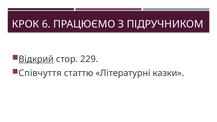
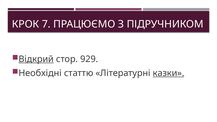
6: 6 -> 7 (46, 24)
229: 229 -> 929 (89, 59)
Співчуття: Співчуття -> Необхідні (40, 73)
казки underline: none -> present (169, 73)
